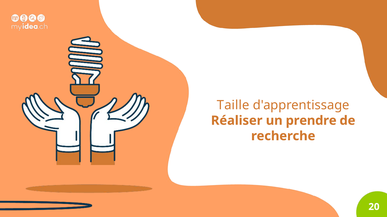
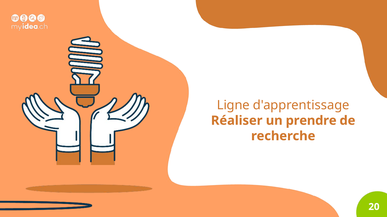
Taille: Taille -> Ligne (233, 105)
